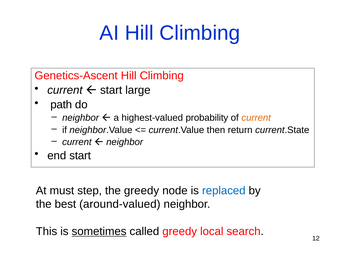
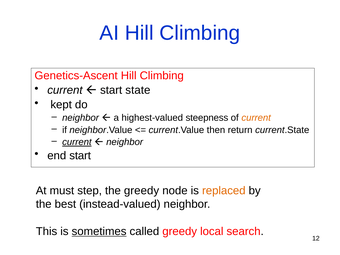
large: large -> state (138, 90)
path: path -> kept (61, 105)
probability: probability -> steepness (207, 118)
current underline: none -> present (77, 142)
replaced colour: blue -> orange (224, 191)
around-valued: around-valued -> instead-valued (120, 204)
